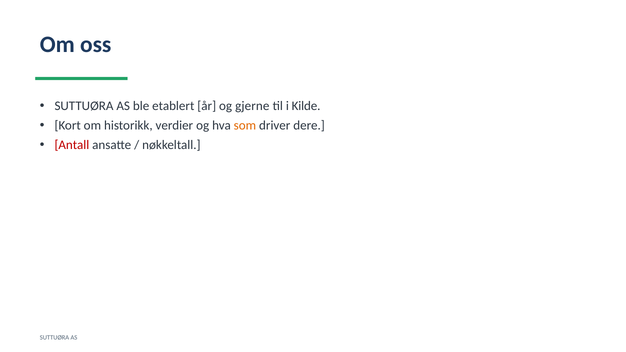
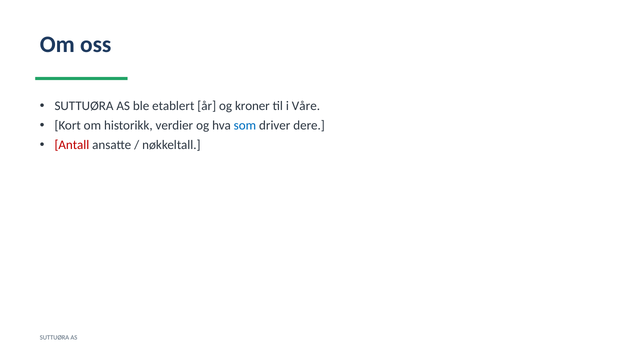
gjerne: gjerne -> kroner (252, 106)
Kilde: Kilde -> Våre (306, 106)
som colour: orange -> blue (245, 126)
